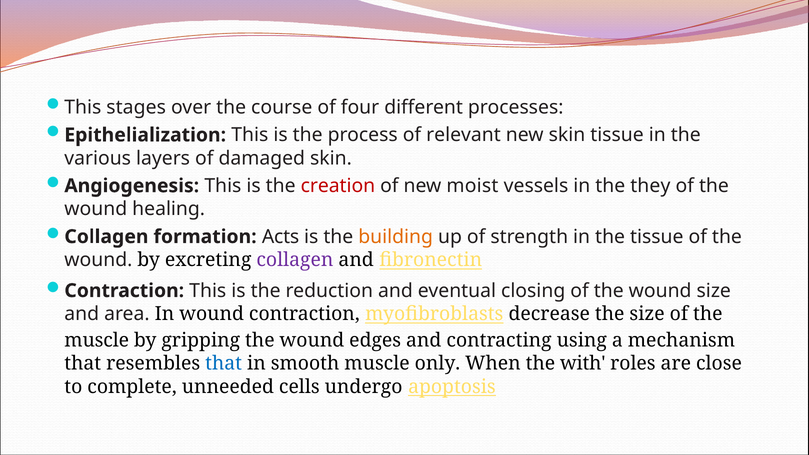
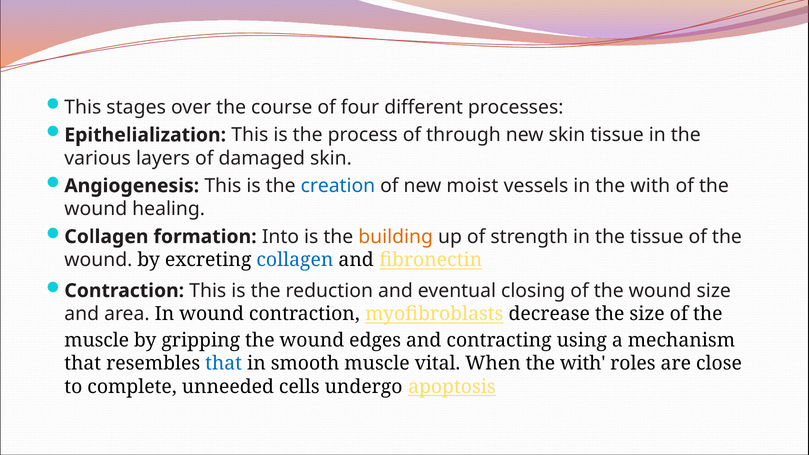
relevant: relevant -> through (463, 135)
creation colour: red -> blue (338, 186)
in the they: they -> with (650, 186)
Acts: Acts -> Into (280, 237)
collagen colour: purple -> blue (295, 260)
only: only -> vital (437, 364)
